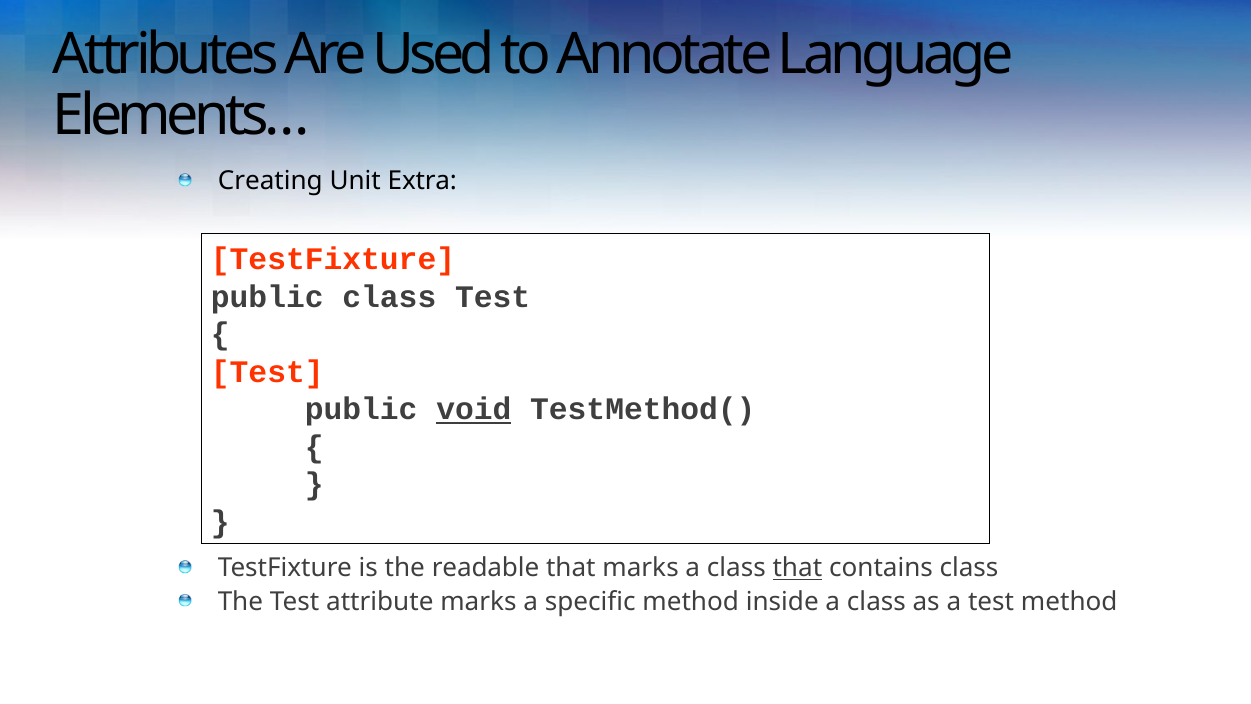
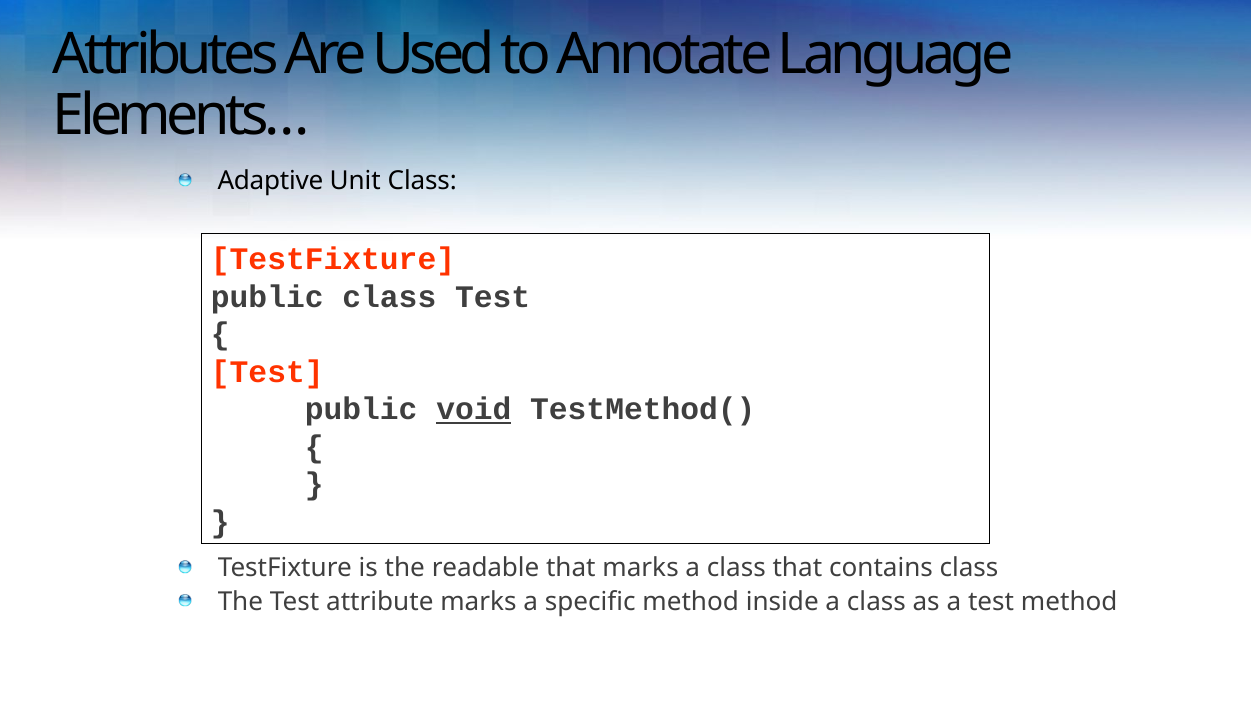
Creating: Creating -> Adaptive (270, 181)
Unit Extra: Extra -> Class (422, 181)
that underline: present -> none (797, 568)
